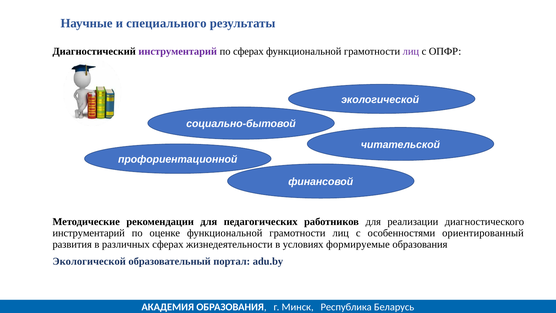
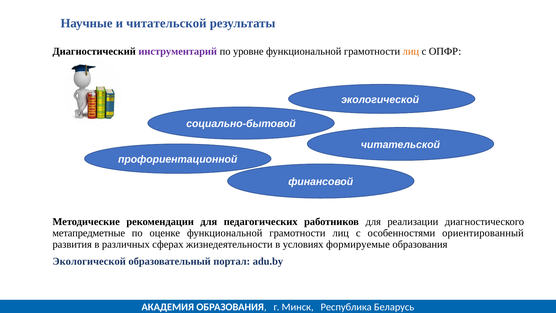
и специального: специального -> читательской (166, 23)
по сферах: сферах -> уровне (248, 51)
лиц colour: purple -> orange (411, 51)
инструментарий: инструментарий -> метапредметные (89, 233)
